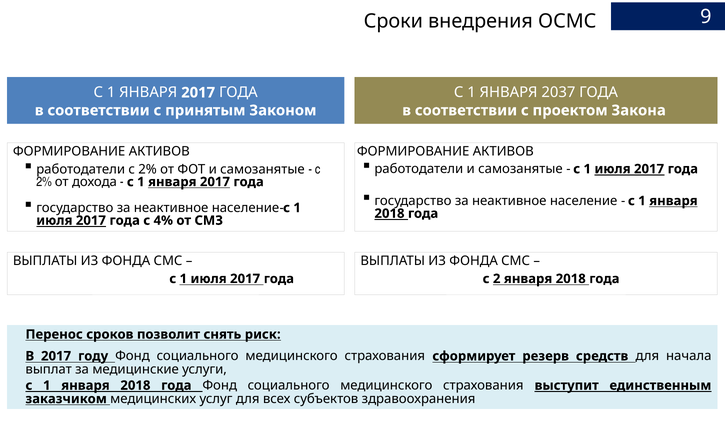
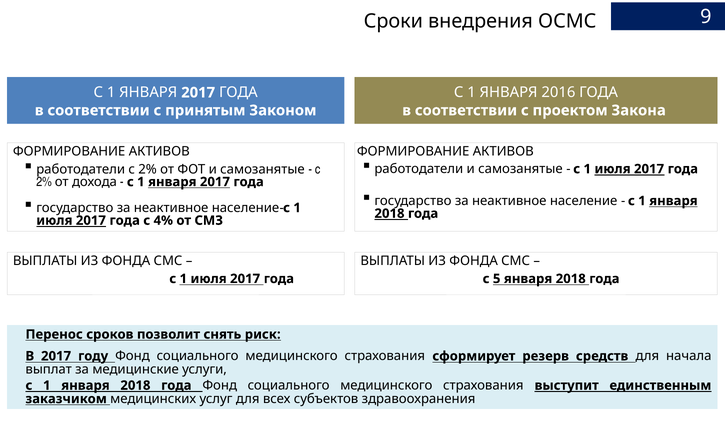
2037: 2037 -> 2016 (558, 93)
2: 2 -> 5 (497, 279)
